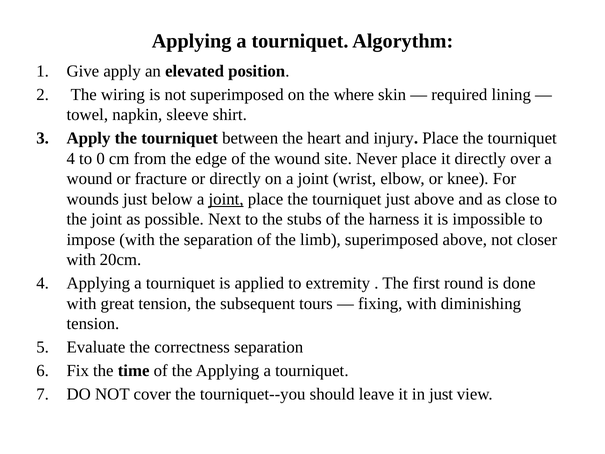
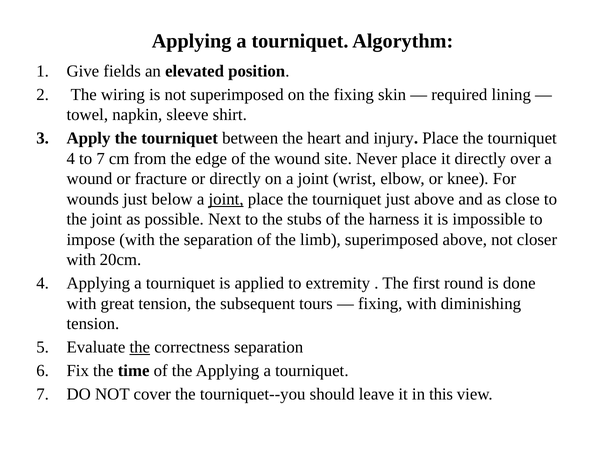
Give apply: apply -> fields (122, 71)
the where: where -> fixing (354, 95)
to 0: 0 -> 7 (101, 159)
the underline: none -> present (140, 347)
in just: just -> this (441, 394)
